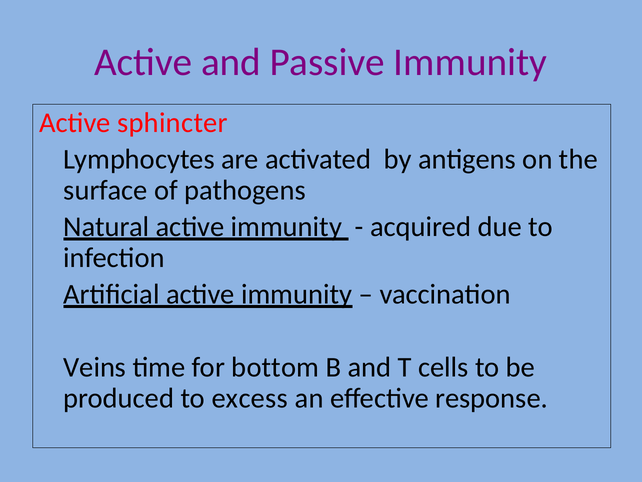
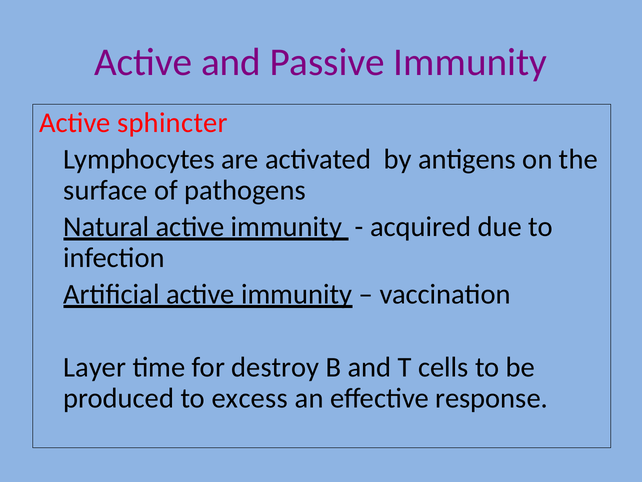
Veins: Veins -> Layer (95, 367)
bottom: bottom -> destroy (275, 367)
